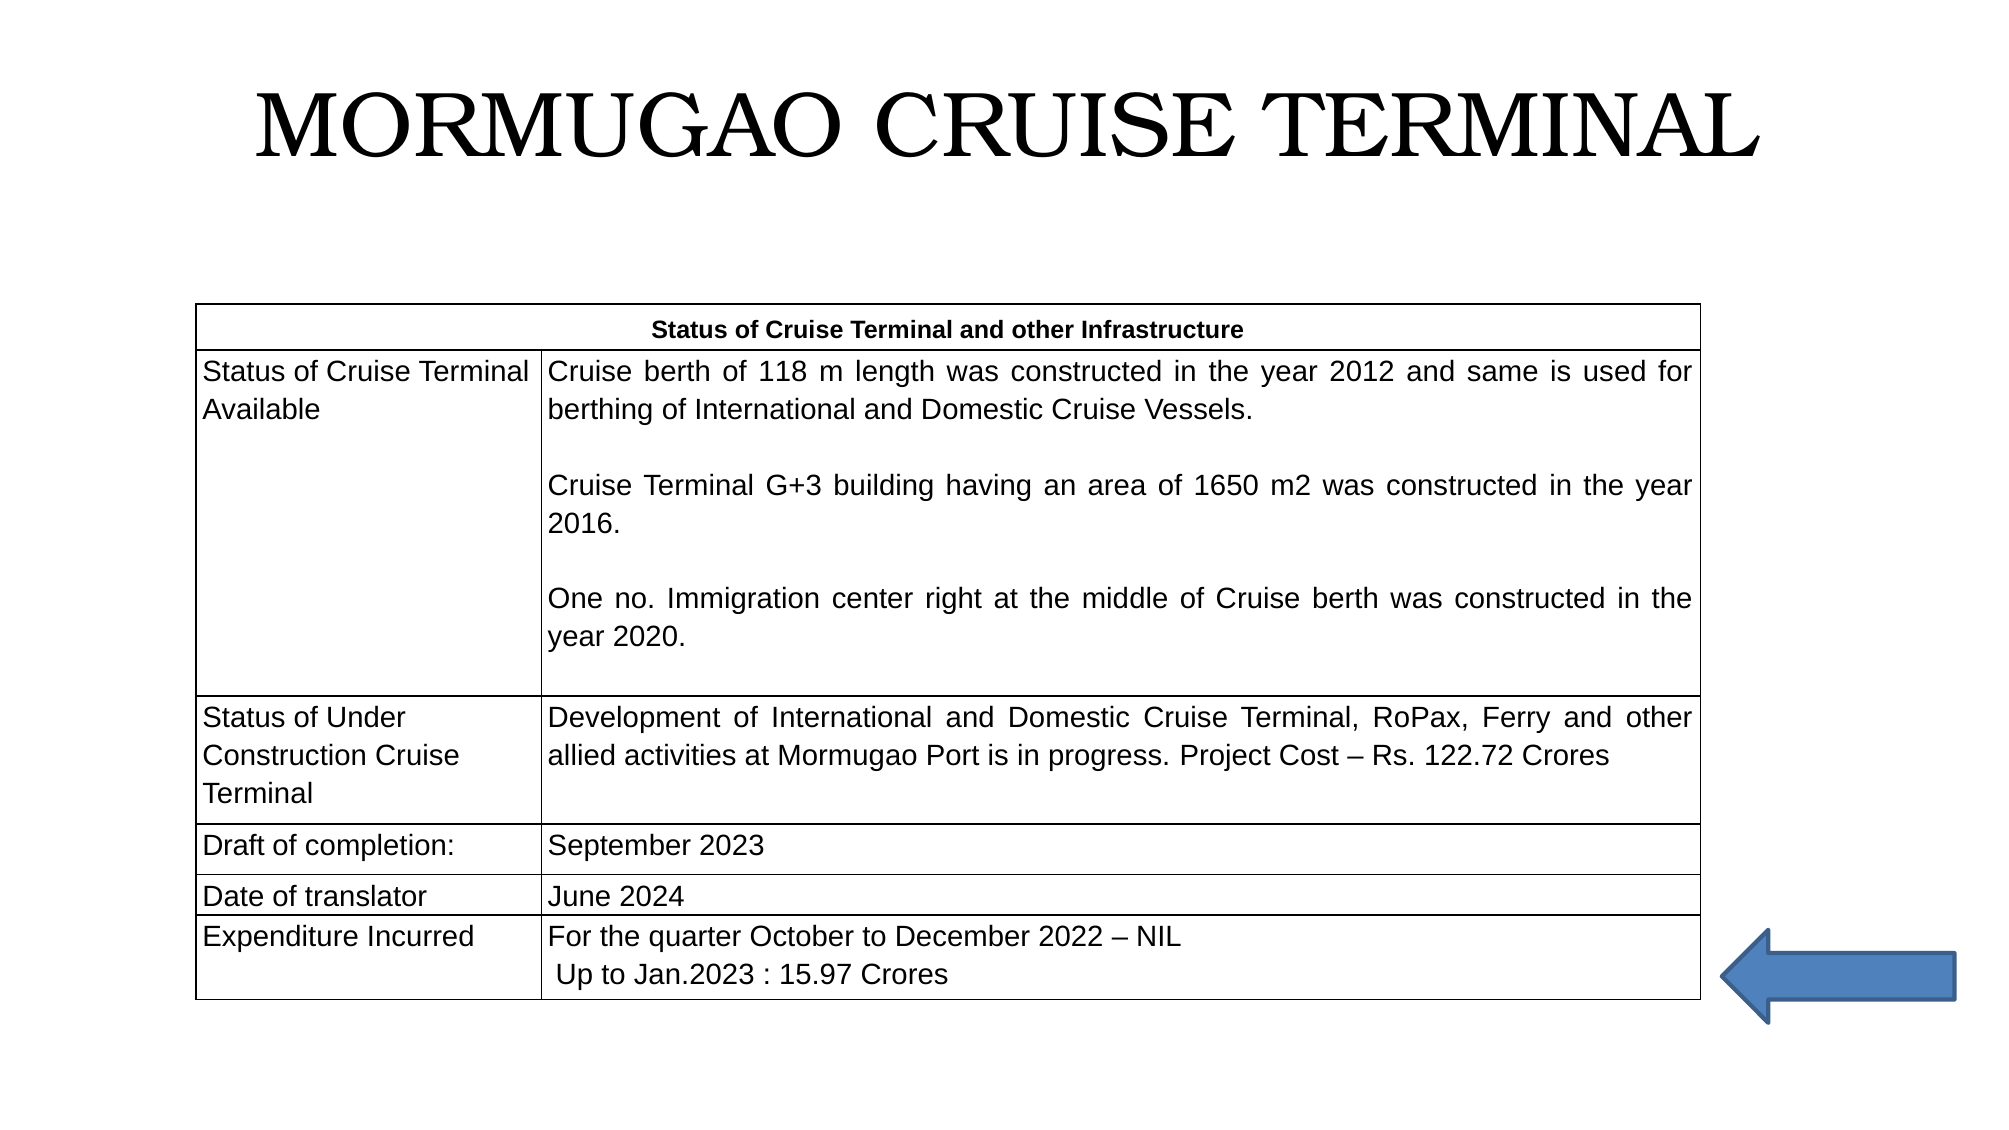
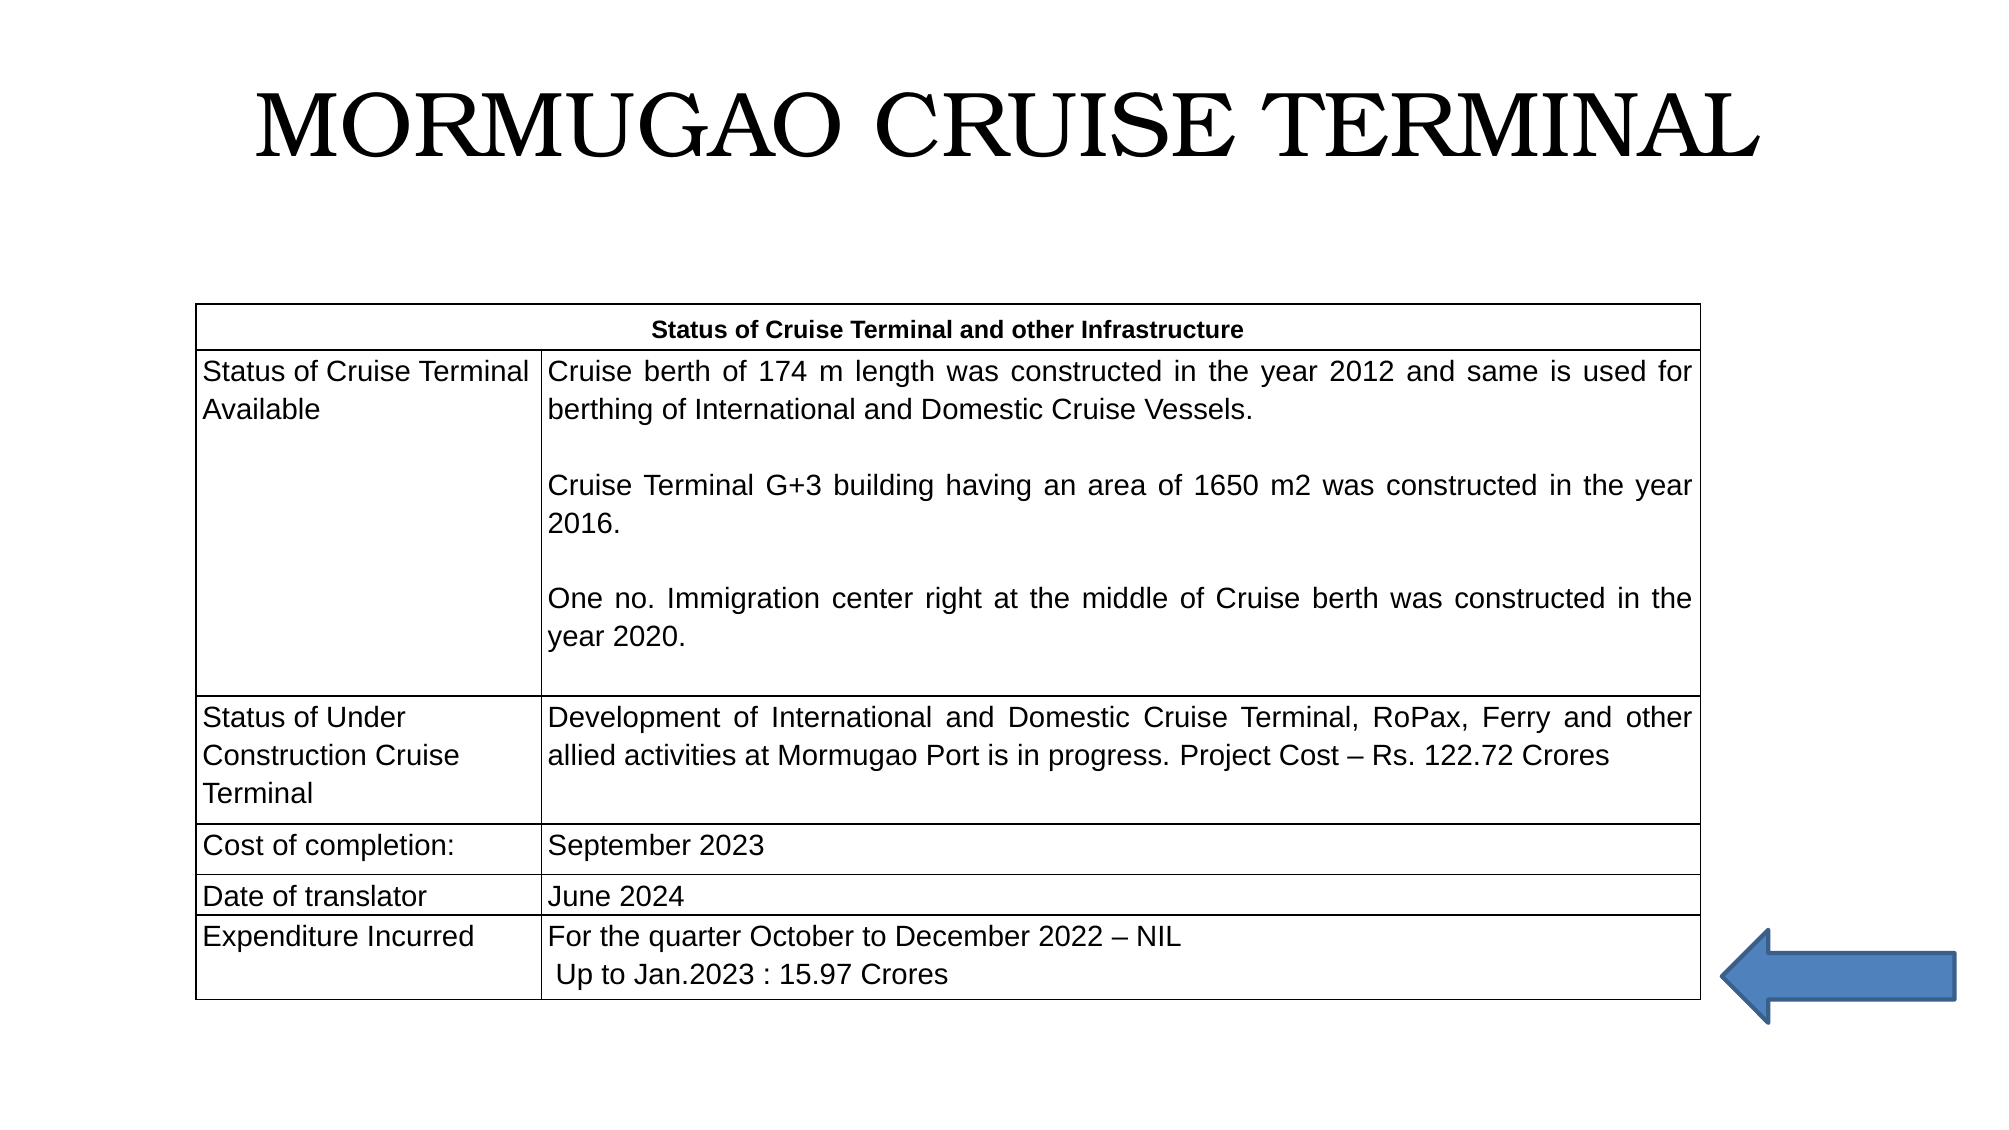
118: 118 -> 174 (783, 372)
Draft: Draft -> Cost (233, 846)
